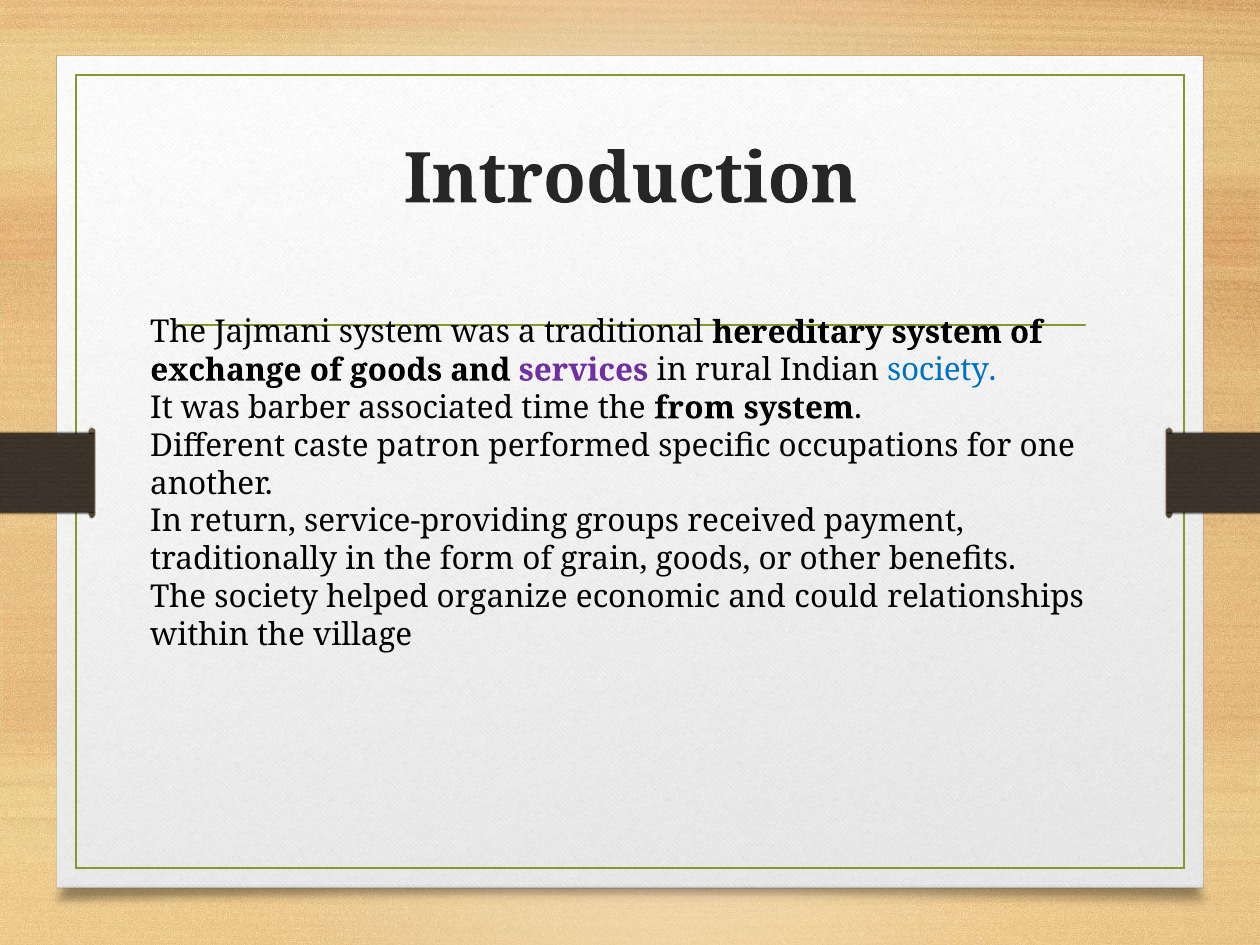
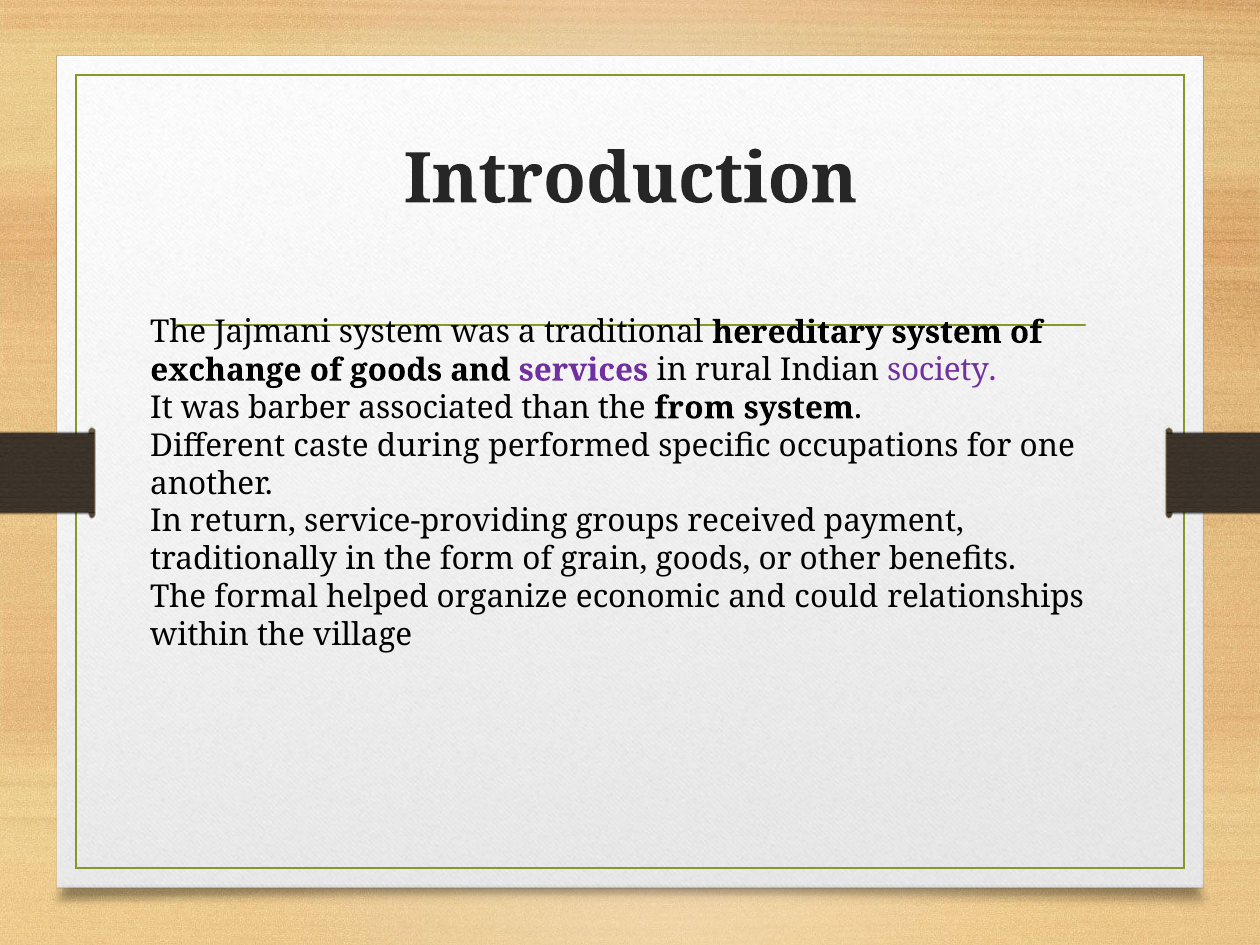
society colour: blue -> purple (942, 370)
time: time -> than (556, 408)
patron: patron -> during (428, 446)
The society: society -> formal (266, 597)
